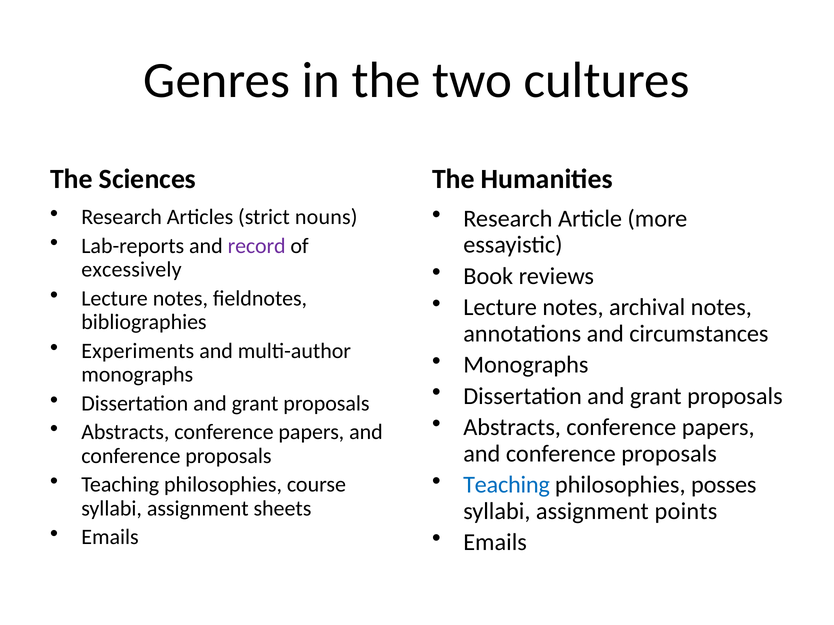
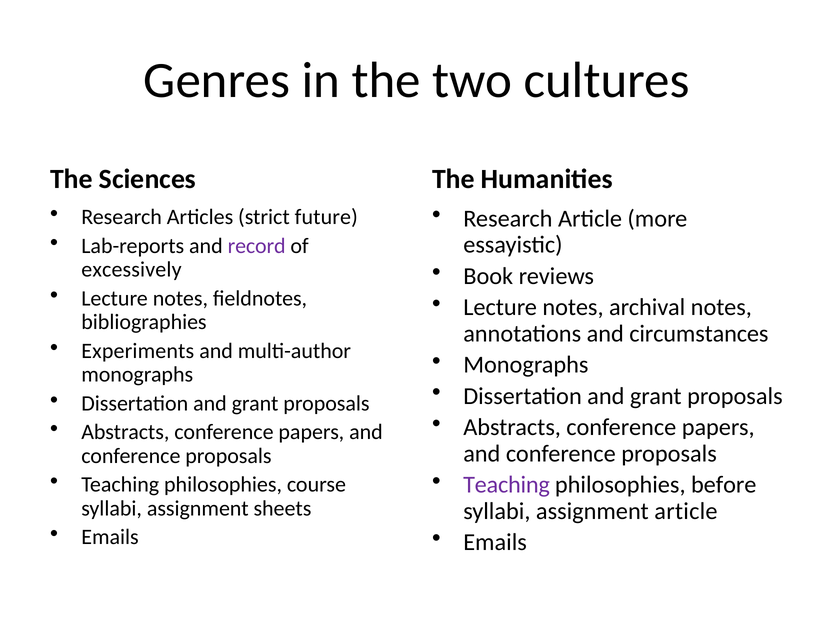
nouns: nouns -> future (326, 217)
Teaching colour: blue -> purple (506, 485)
posses: posses -> before (724, 485)
assignment points: points -> article (686, 511)
